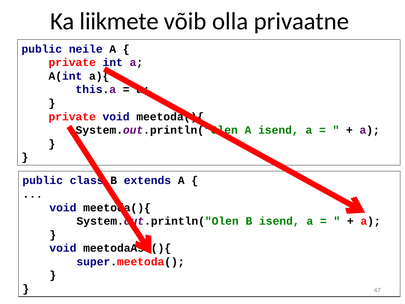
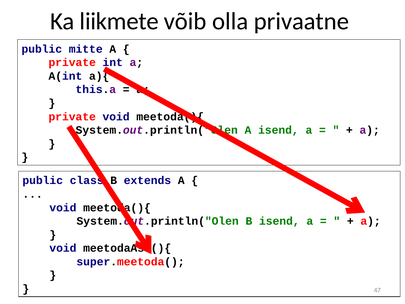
neile: neile -> mitte (86, 49)
